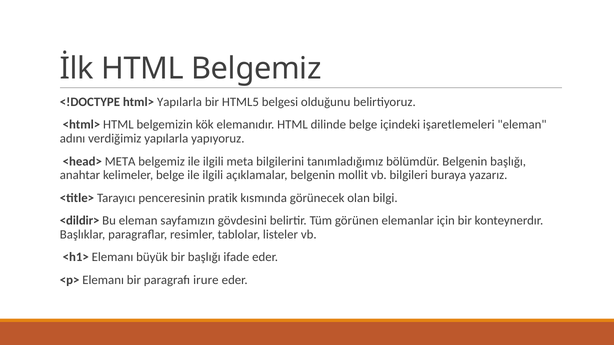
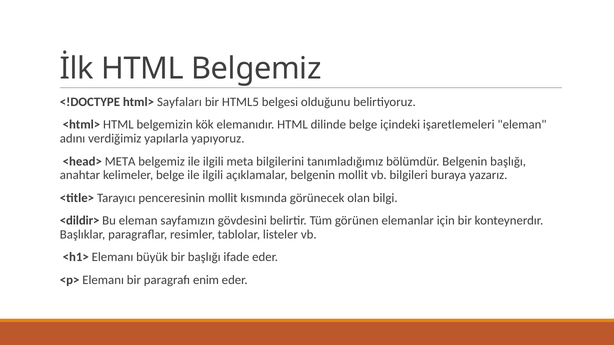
html> Yapılarla: Yapılarla -> Sayfaları (179, 102)
penceresinin pratik: pratik -> mollit (223, 198)
irure: irure -> enim (206, 280)
